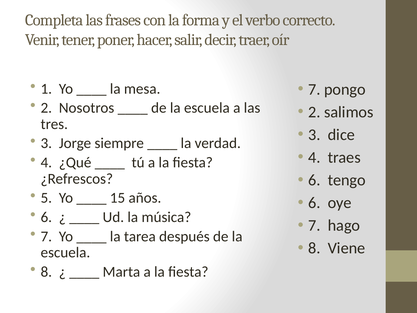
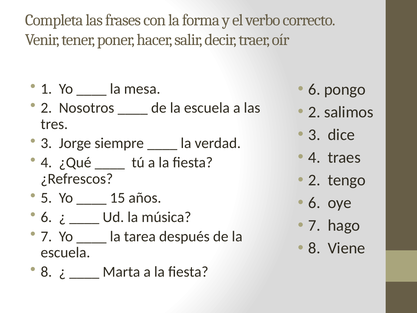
7: 7 -> 6 (314, 89)
6: 6 -> 2 (314, 180)
